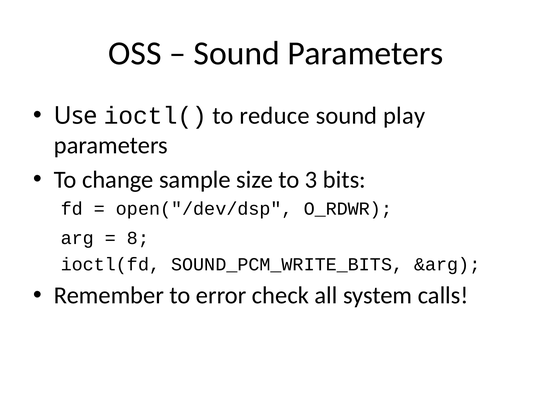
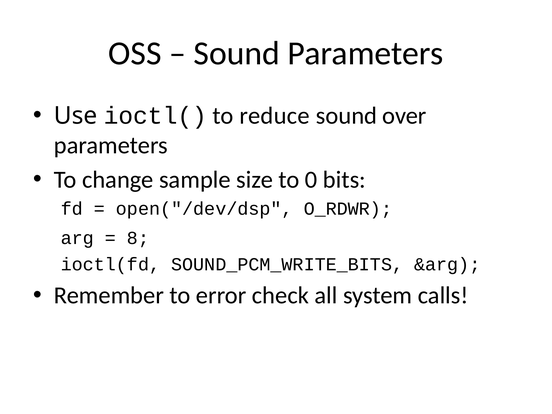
play: play -> over (404, 116)
3: 3 -> 0 (311, 180)
